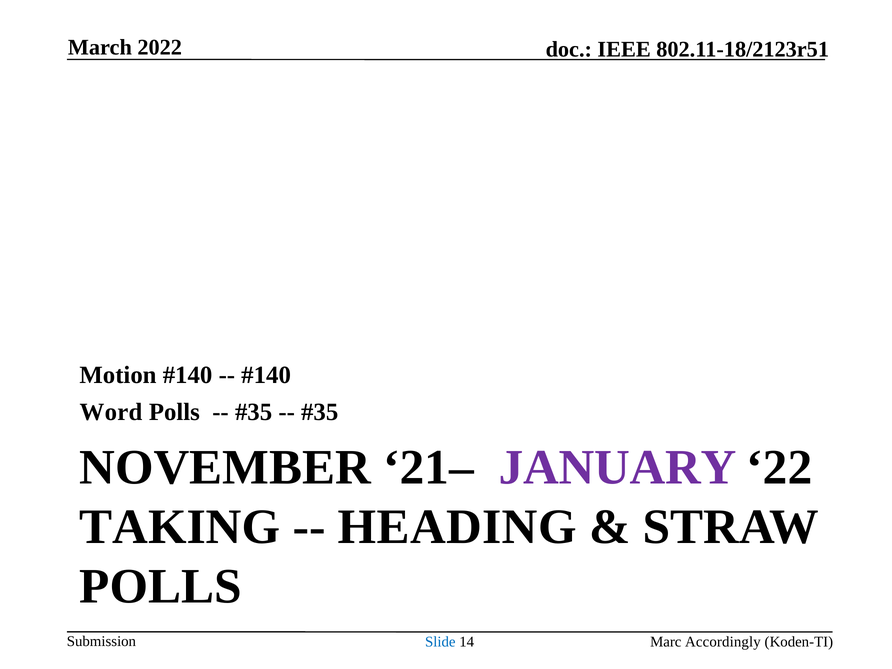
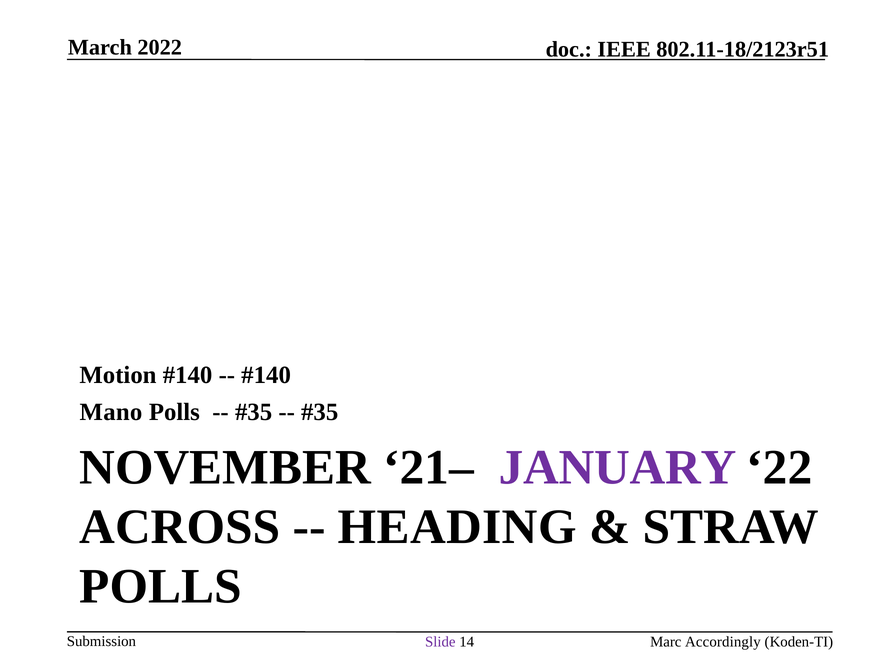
Word: Word -> Mano (111, 412)
TAKING: TAKING -> ACROSS (180, 527)
Slide colour: blue -> purple (440, 642)
